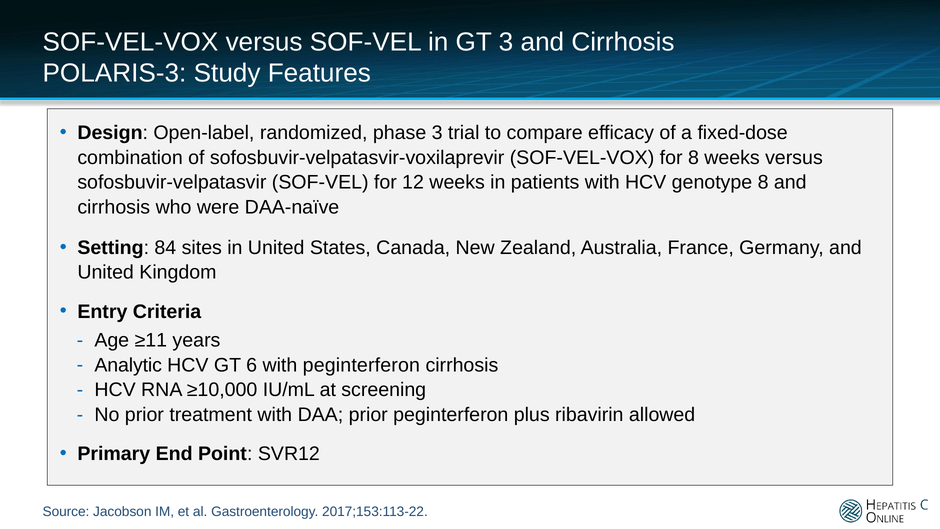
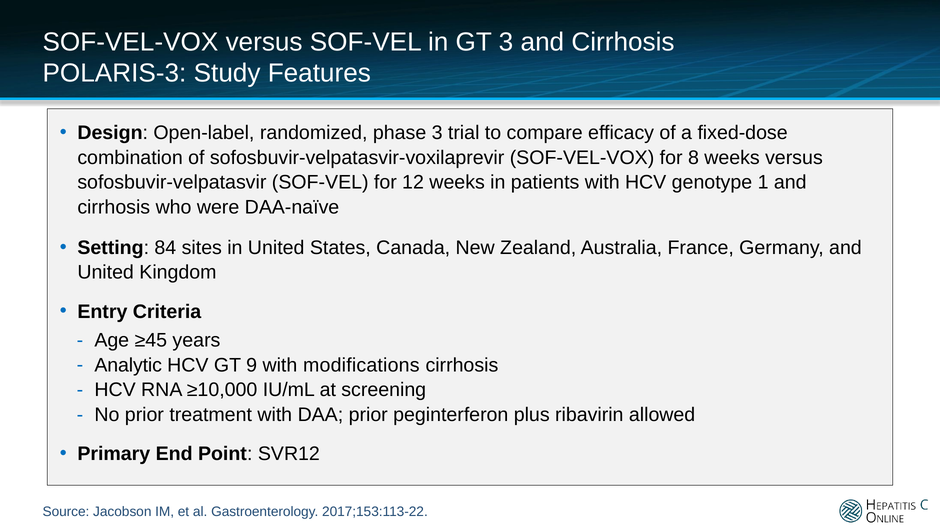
genotype 8: 8 -> 1 (763, 182)
≥11: ≥11 -> ≥45 (151, 340)
6: 6 -> 9 (252, 365)
with peginterferon: peginterferon -> modifications (361, 365)
